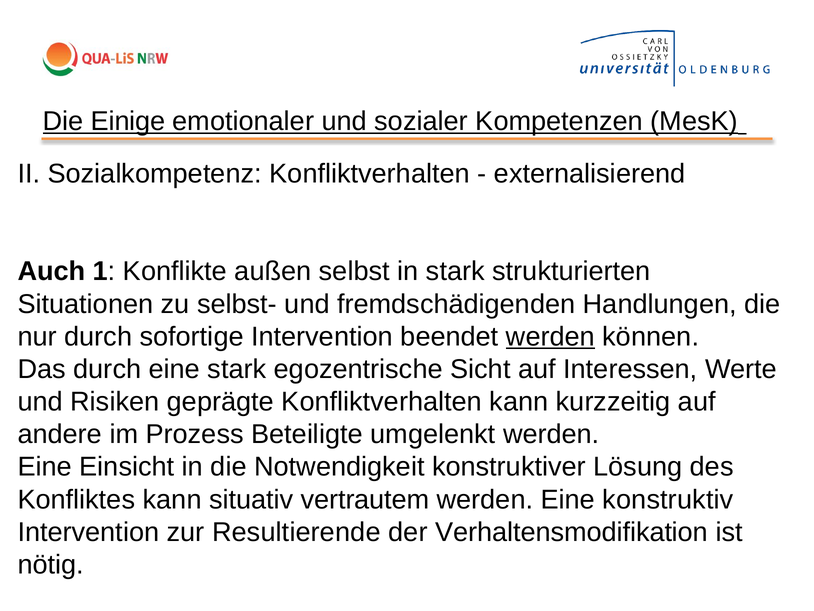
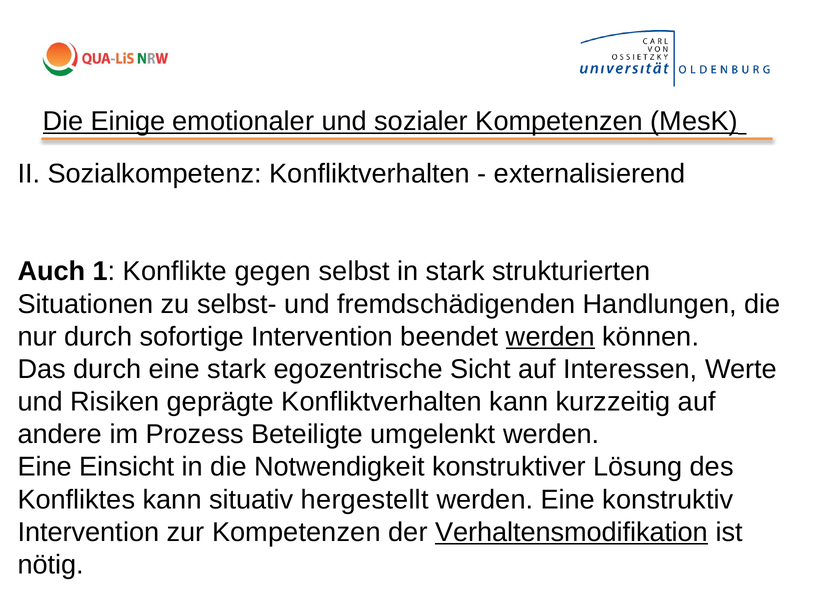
außen: außen -> gegen (273, 271)
vertrautem: vertrautem -> hergestellt (365, 499)
zur Resultierende: Resultierende -> Kompetenzen (296, 532)
Verhaltensmodifikation underline: none -> present (572, 532)
